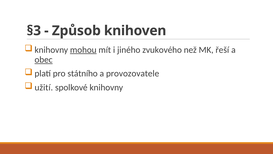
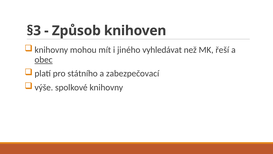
mohou underline: present -> none (83, 50)
zvukového: zvukového -> vyhledávat (162, 50)
provozovatele: provozovatele -> zabezpečovací (133, 73)
užití: užití -> výše (44, 87)
